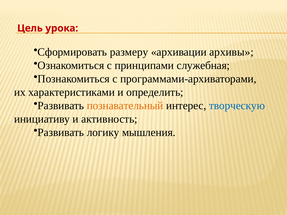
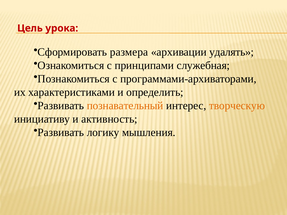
размеру: размеру -> размера (129, 52)
архивы: архивы -> удалять (232, 52)
творческую colour: blue -> orange (237, 106)
